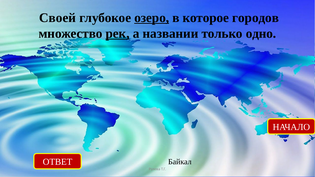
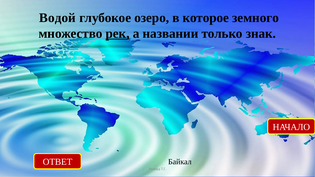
Своей: Своей -> Водой (58, 18)
озеро underline: present -> none (152, 18)
городов: городов -> земного (256, 18)
одно: одно -> знак (261, 34)
